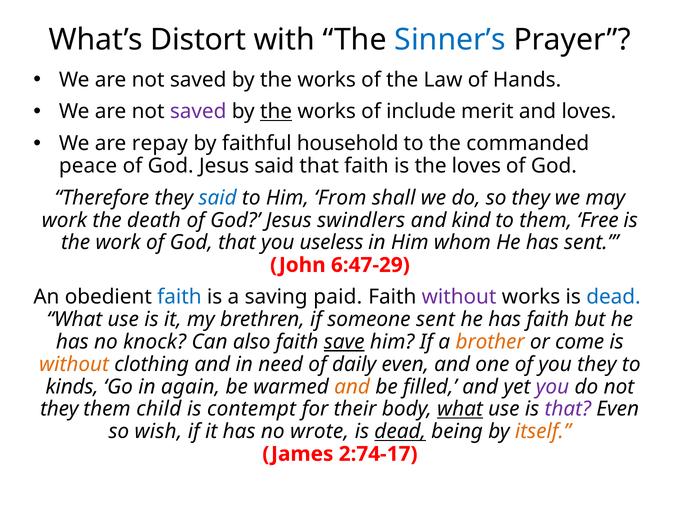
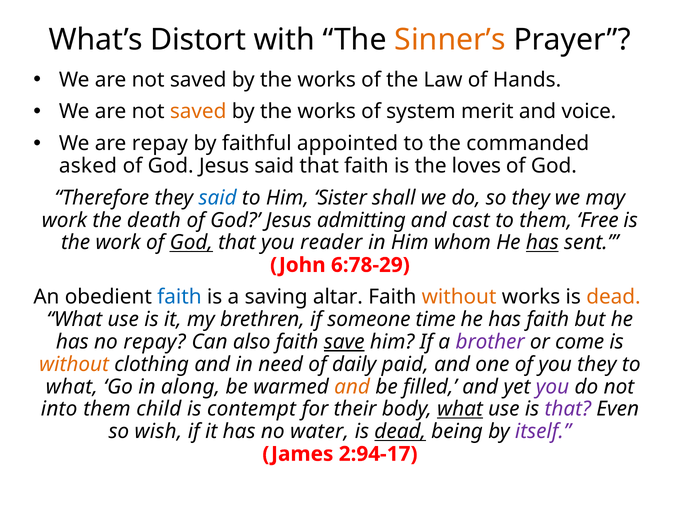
Sinner’s colour: blue -> orange (450, 40)
saved colour: purple -> orange (198, 112)
the underline: present -> none (276, 112)
include: include -> system (421, 112)
and loves: loves -> voice (589, 112)
household: household -> appointed (347, 143)
peace: peace -> asked (88, 166)
From: From -> Sister (341, 198)
swindlers: swindlers -> admitting (361, 220)
kind: kind -> cast (471, 220)
God underline: none -> present (191, 243)
useless: useless -> reader (331, 243)
has underline: none -> present (542, 243)
6:47-29: 6:47-29 -> 6:78-29 (370, 265)
paid: paid -> altar (338, 297)
without colour: purple -> orange (459, 297)
dead colour: blue -> orange (613, 297)
someone sent: sent -> time (436, 319)
no knock: knock -> repay (155, 342)
brother colour: orange -> purple (490, 342)
daily even: even -> paid (405, 364)
kinds: kinds -> what (72, 387)
again: again -> along (191, 387)
they: they -> into (59, 409)
wrote: wrote -> water (320, 432)
itself colour: orange -> purple (543, 432)
2:74-17: 2:74-17 -> 2:94-17 (378, 454)
